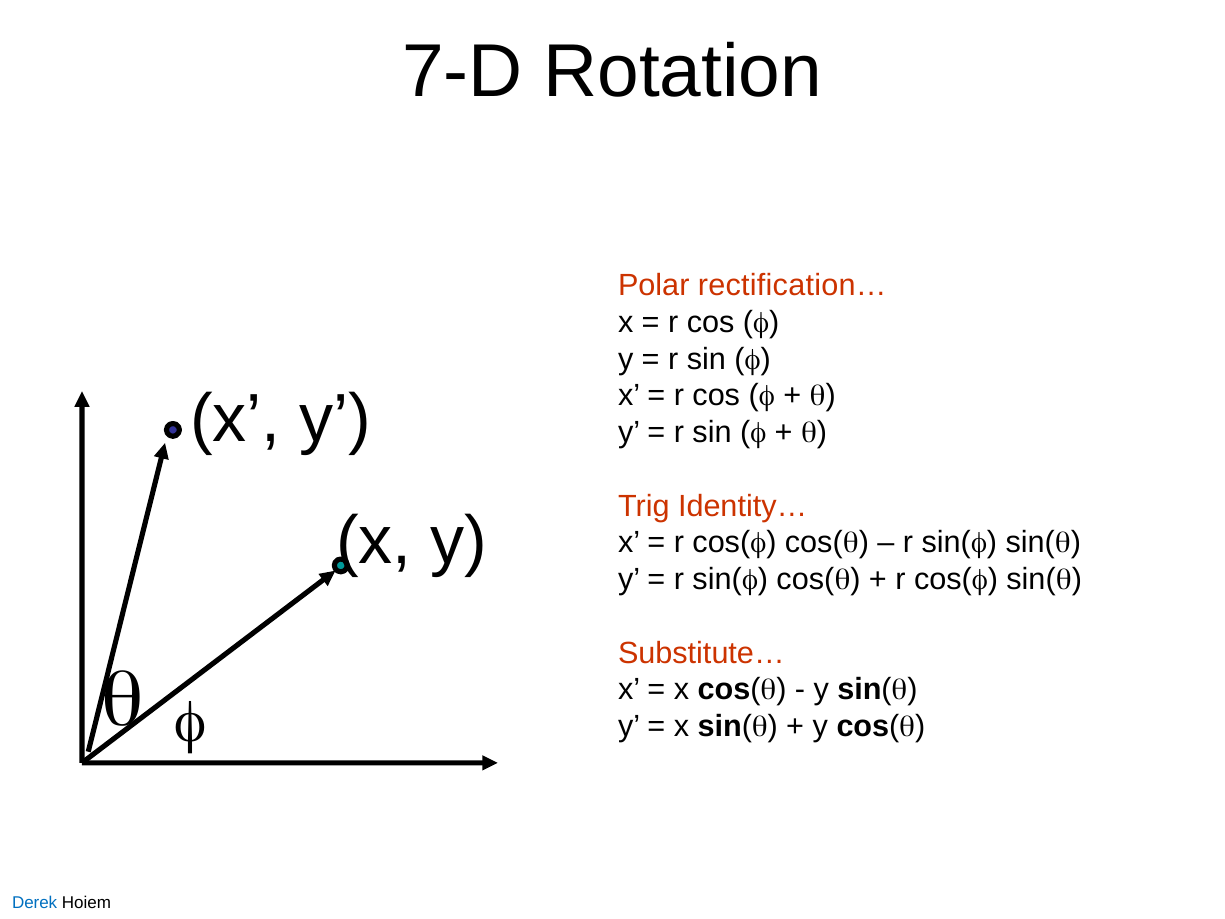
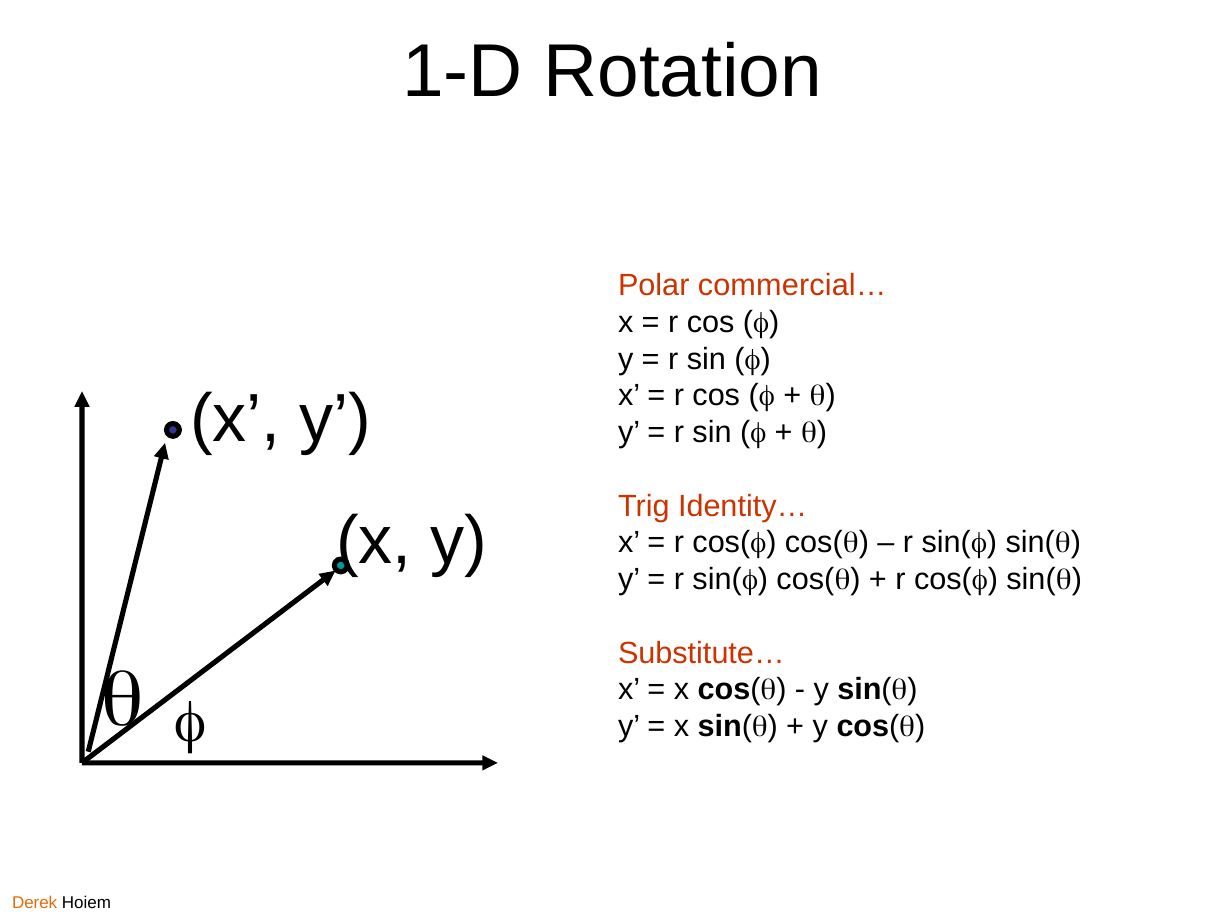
7-D: 7-D -> 1-D (463, 72)
rectification…: rectification… -> commercial… (792, 285)
Derek colour: blue -> orange (35, 903)
